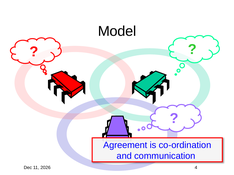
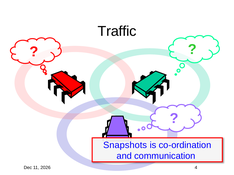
Model: Model -> Traffic (117, 31)
Agreement: Agreement -> Snapshots (125, 145)
